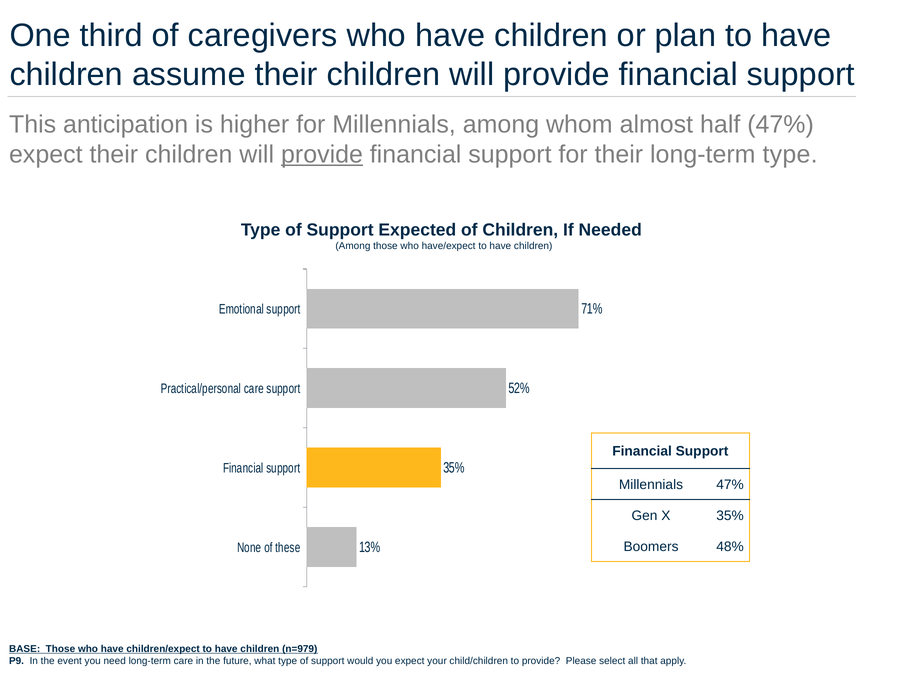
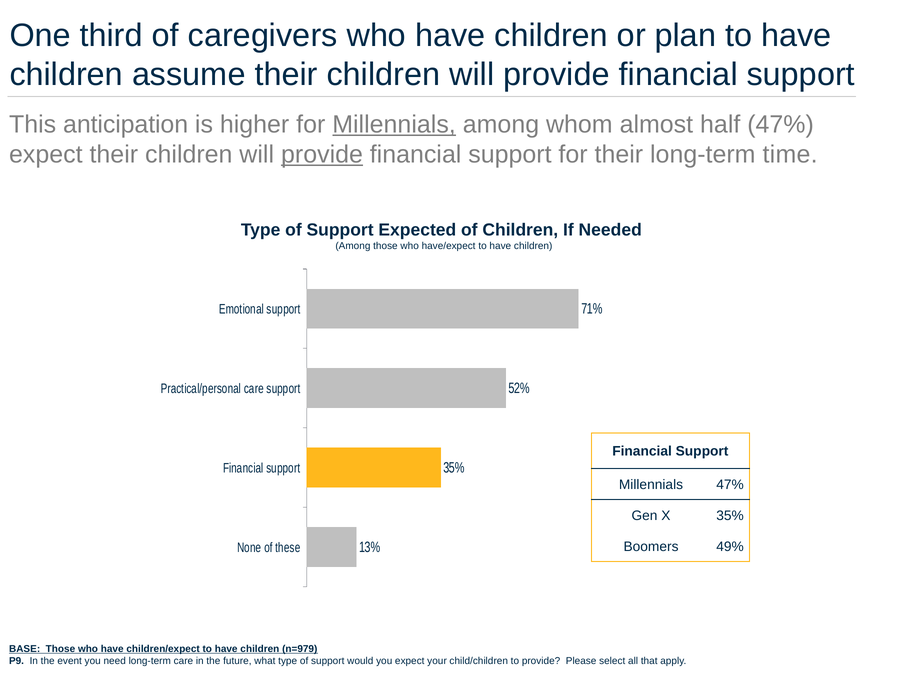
Millennials underline: none -> present (394, 124)
long-term type: type -> time (790, 154)
48%: 48% -> 49% (730, 546)
